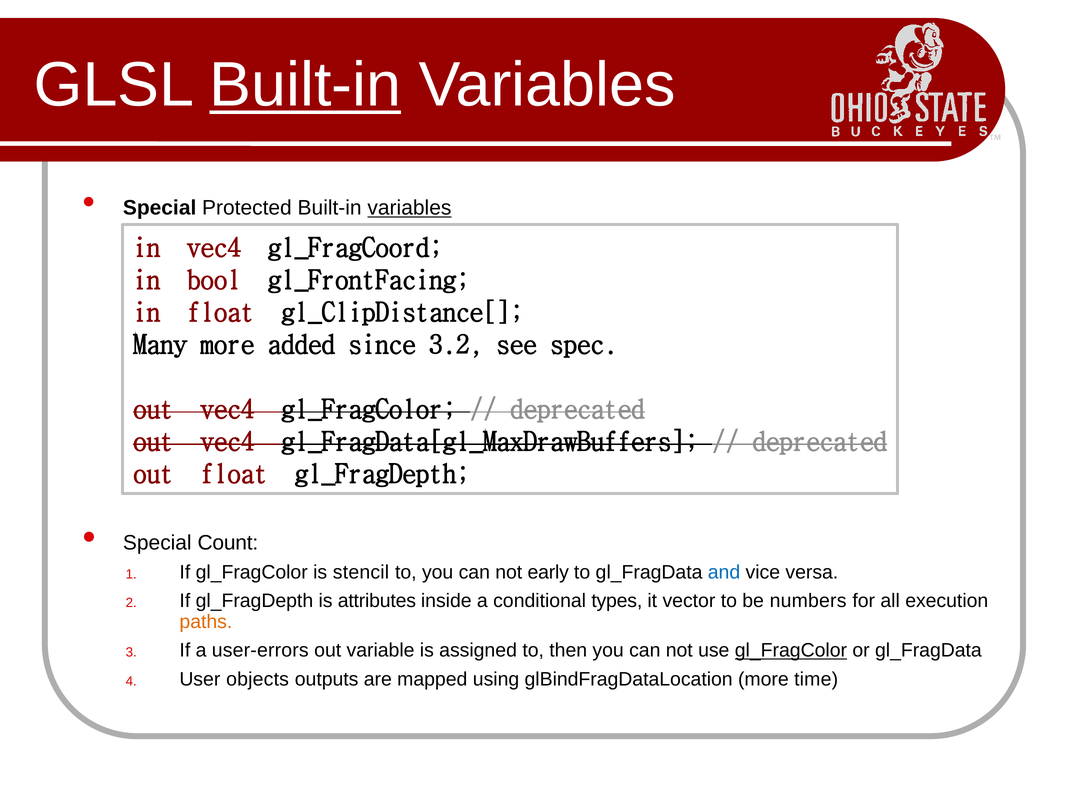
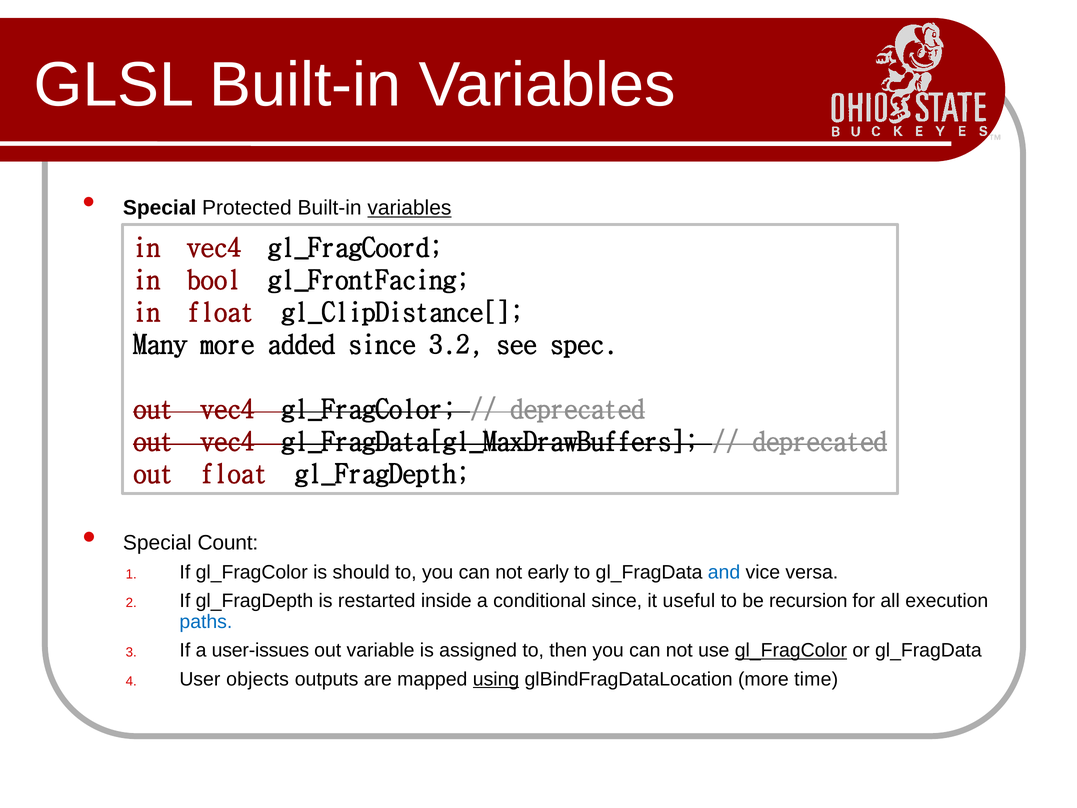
Built-in underline: present -> none (305, 85)
stencil: stencil -> should (361, 572)
attributes: attributes -> restarted (377, 601)
conditional types: types -> since (617, 601)
vector: vector -> useful (689, 601)
numbers: numbers -> recursion (808, 601)
paths colour: orange -> blue (206, 622)
user-errors: user-errors -> user-issues (260, 650)
using underline: none -> present (496, 679)
